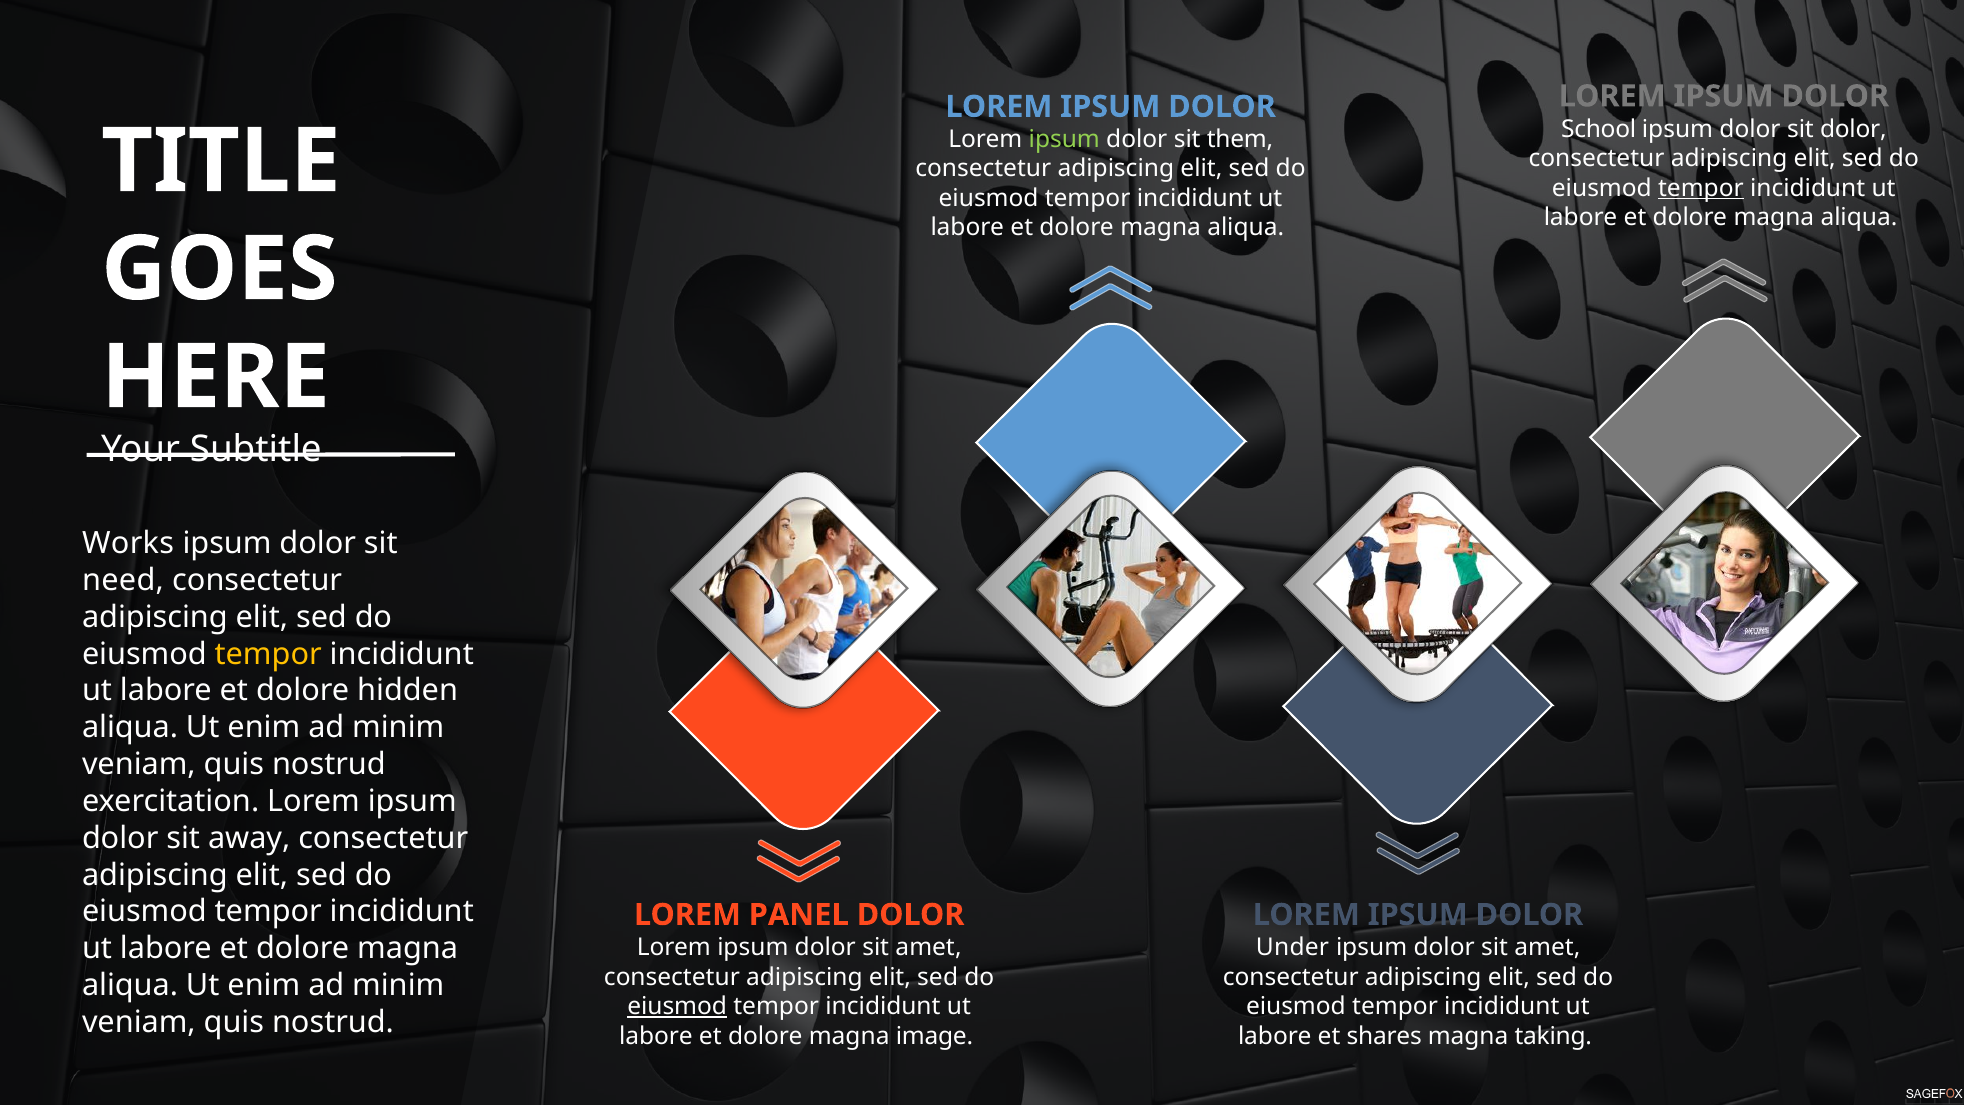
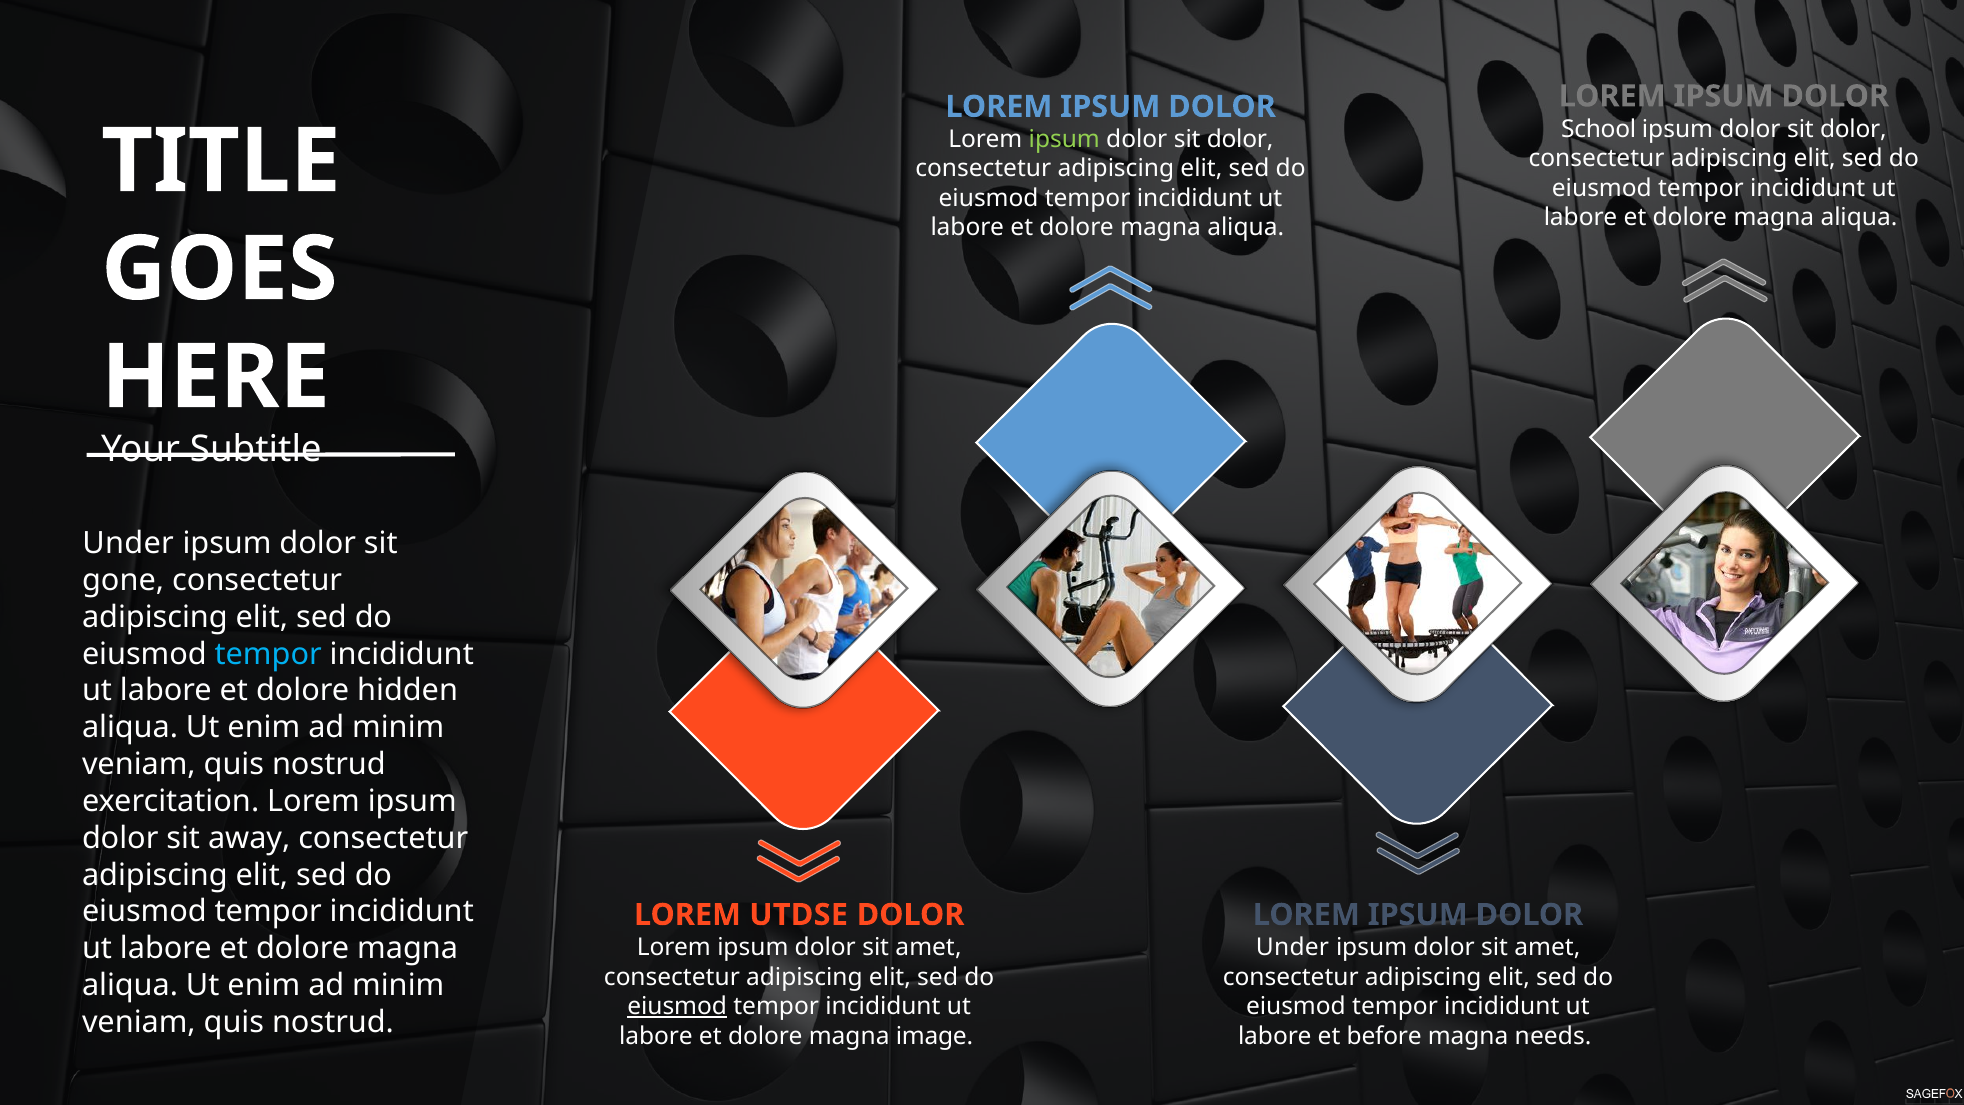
them: them -> dolor (1240, 139)
tempor underline: present -> none (1701, 188)
Works: Works -> Under (128, 543)
need: need -> gone (123, 580)
tempor colour: yellow -> light blue (268, 654)
PANEL: PANEL -> UTDSE (799, 915)
shares: shares -> before (1384, 1036)
taking: taking -> needs (1553, 1036)
